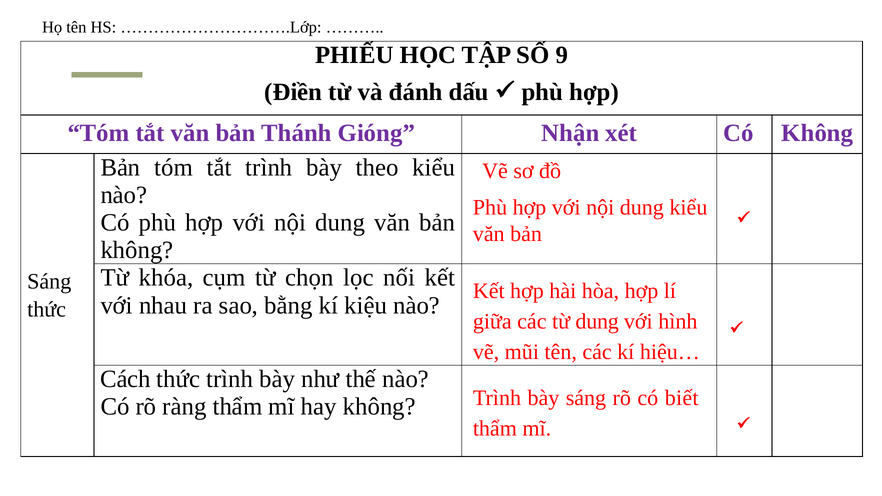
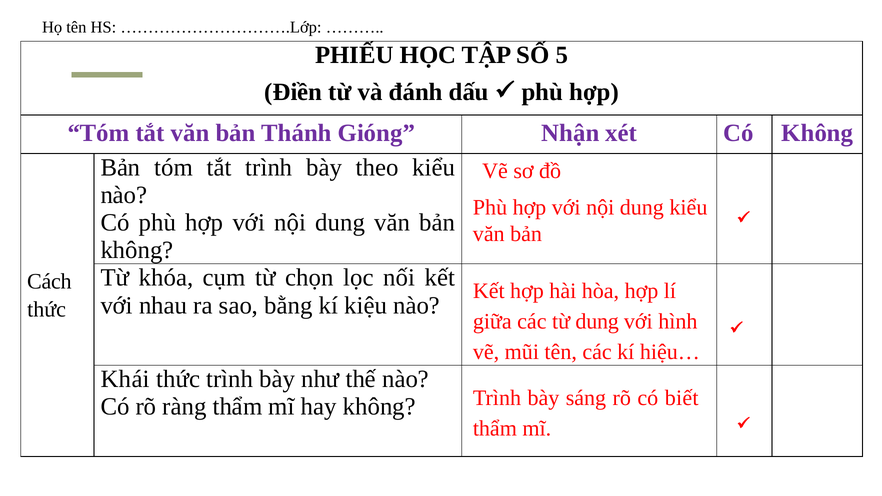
9: 9 -> 5 (562, 55)
Sáng: Sáng -> Cách (49, 281)
Cách: Cách -> Khái (125, 379)
